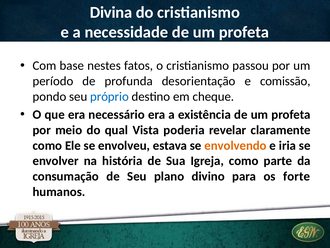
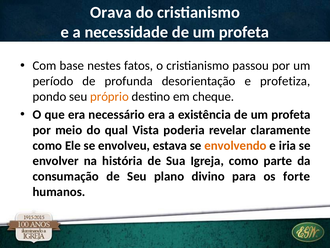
Divina: Divina -> Orava (111, 12)
comissão: comissão -> profetiza (285, 81)
próprio colour: blue -> orange (109, 96)
